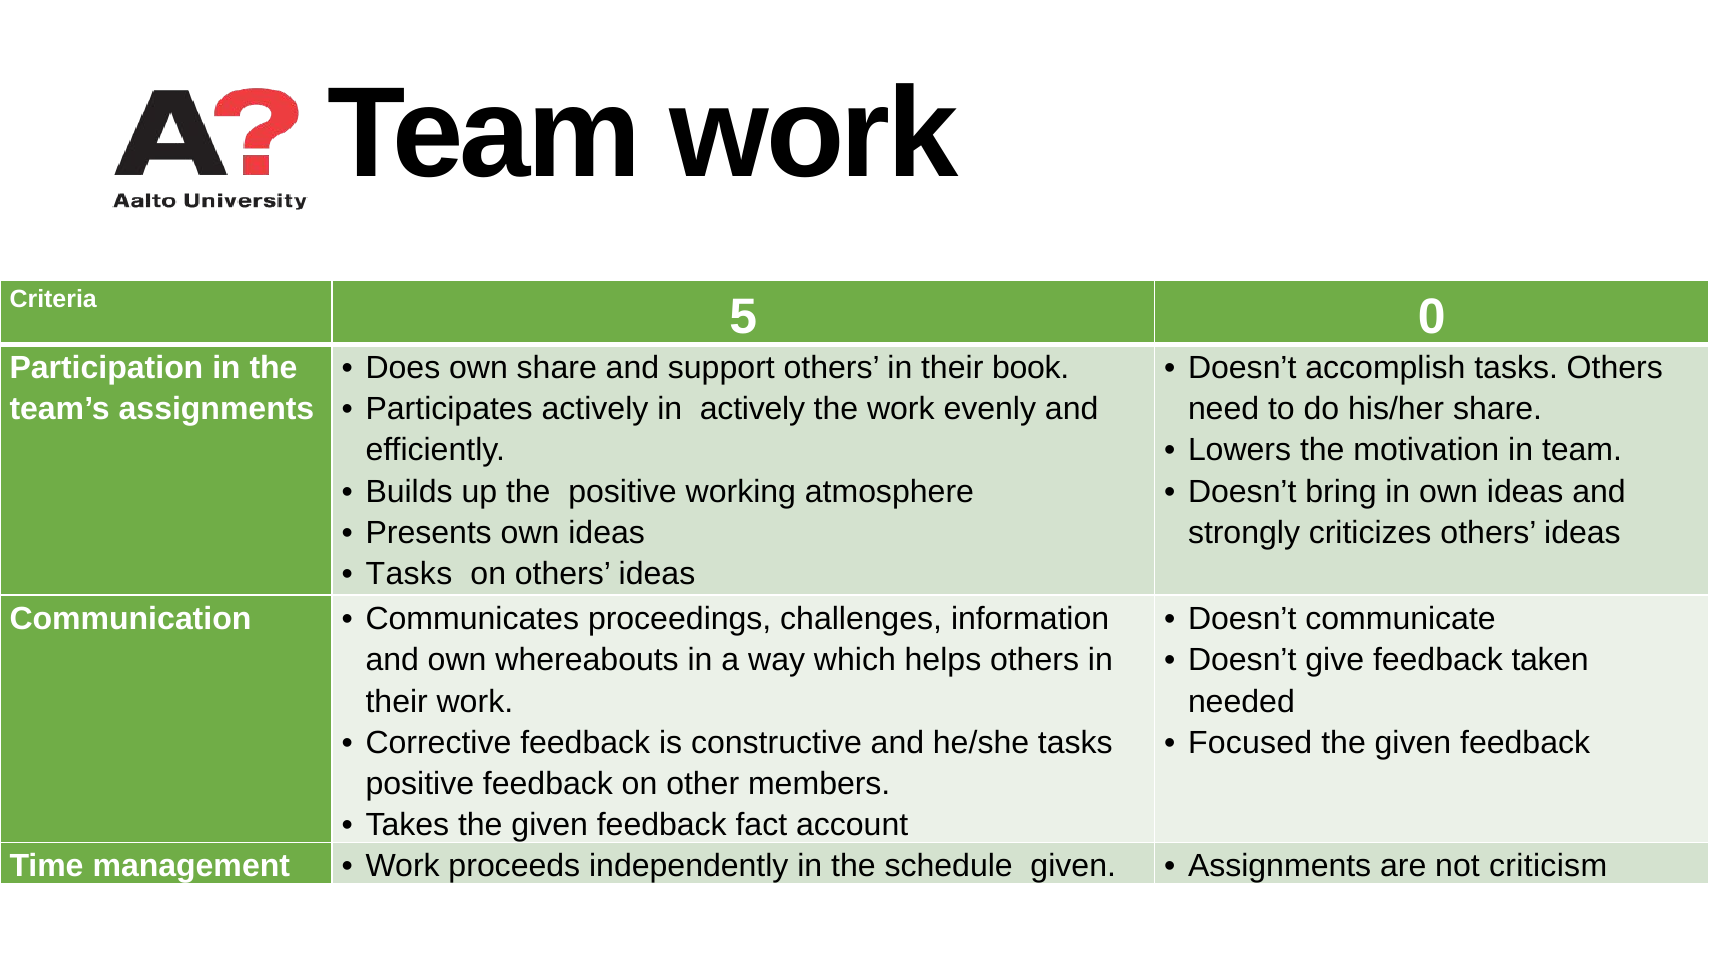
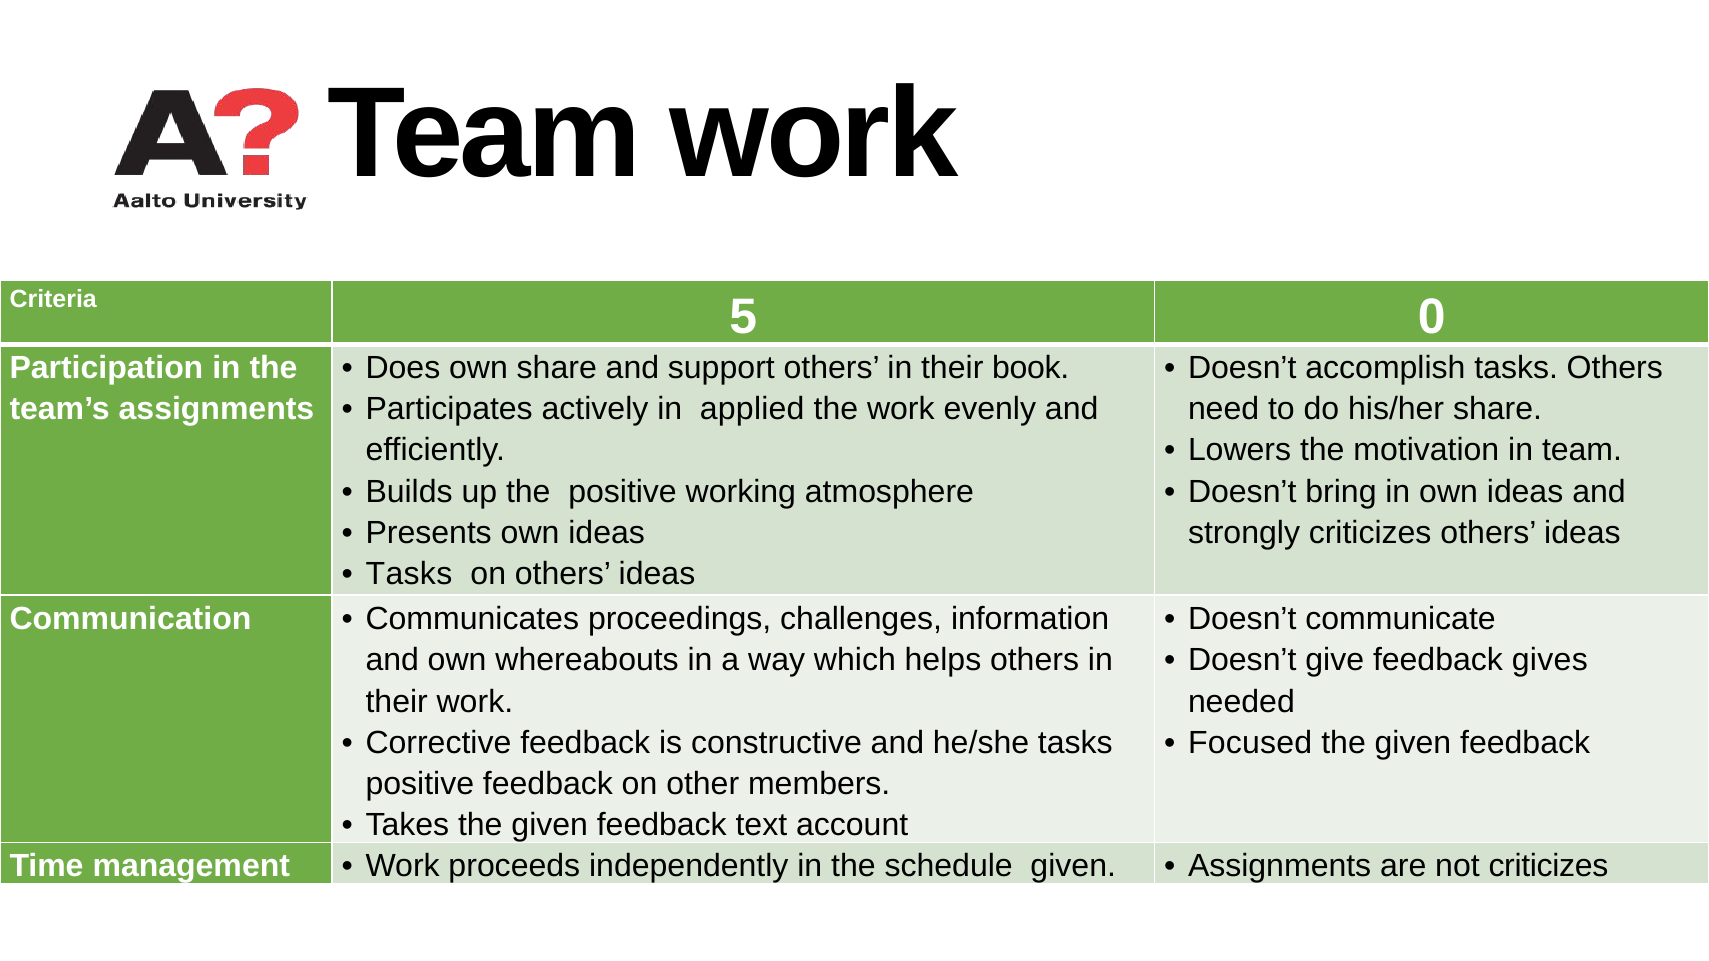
in actively: actively -> applied (752, 409)
taken: taken -> gives (1550, 660)
fact: fact -> text (761, 825)
not criticism: criticism -> criticizes (1548, 867)
